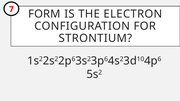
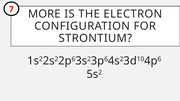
FORM: FORM -> MORE (44, 14)
